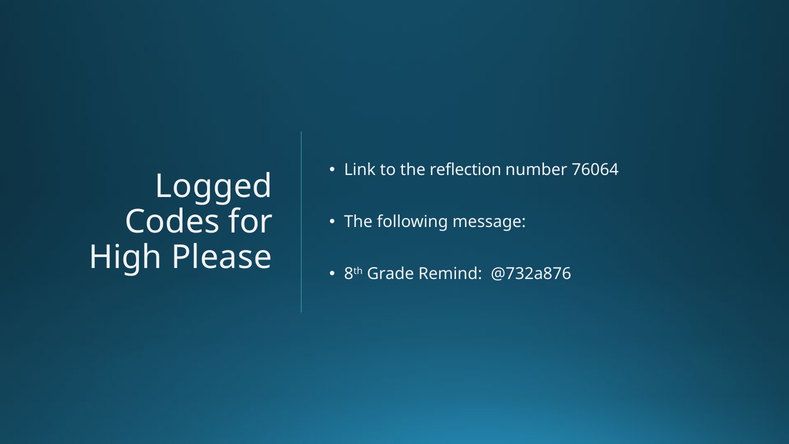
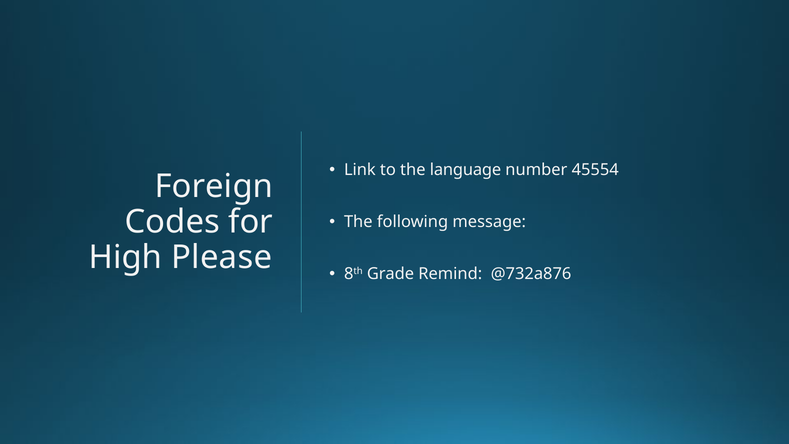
reflection: reflection -> language (466, 170)
76064: 76064 -> 45554 (595, 170)
Logged: Logged -> Foreign (214, 186)
